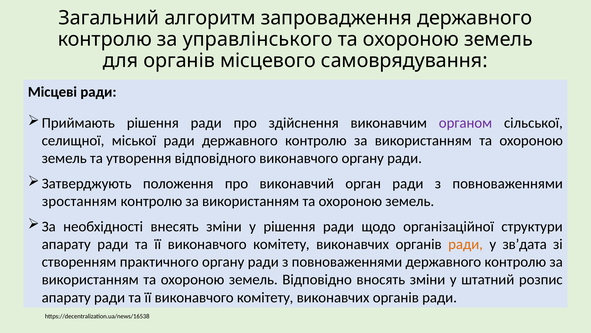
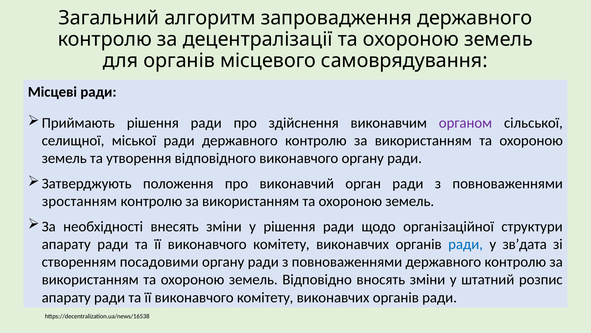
управлінського: управлінського -> децентралізації (258, 39)
ради colour: orange -> blue (466, 244)
практичного: практичного -> посадовими (159, 262)
